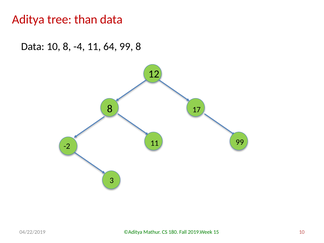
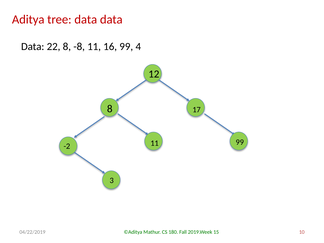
tree than: than -> data (86, 20)
Data 10: 10 -> 22 (54, 47)
-4: -4 -> -8 (79, 47)
64: 64 -> 16 (110, 47)
99 8: 8 -> 4 (138, 47)
